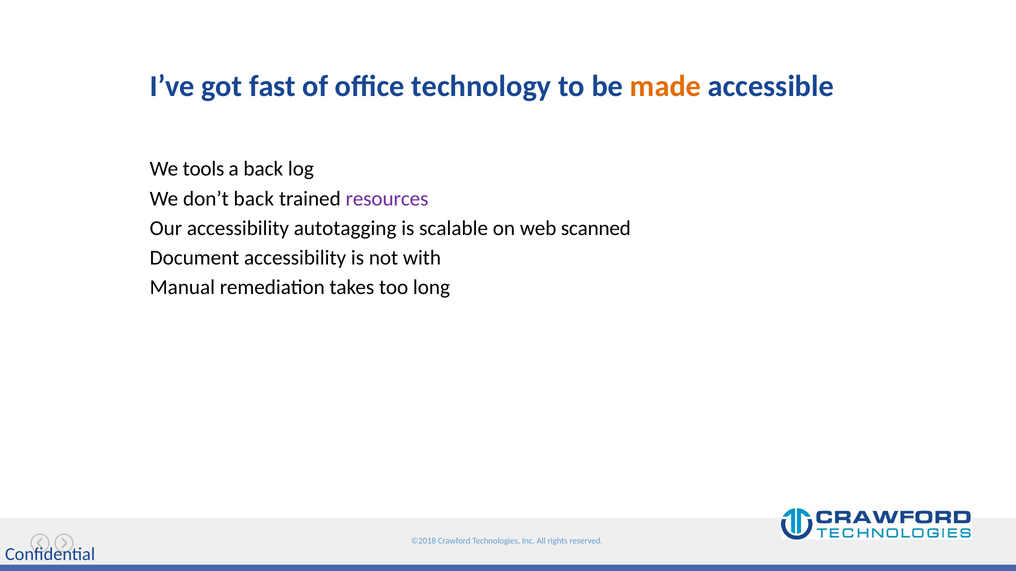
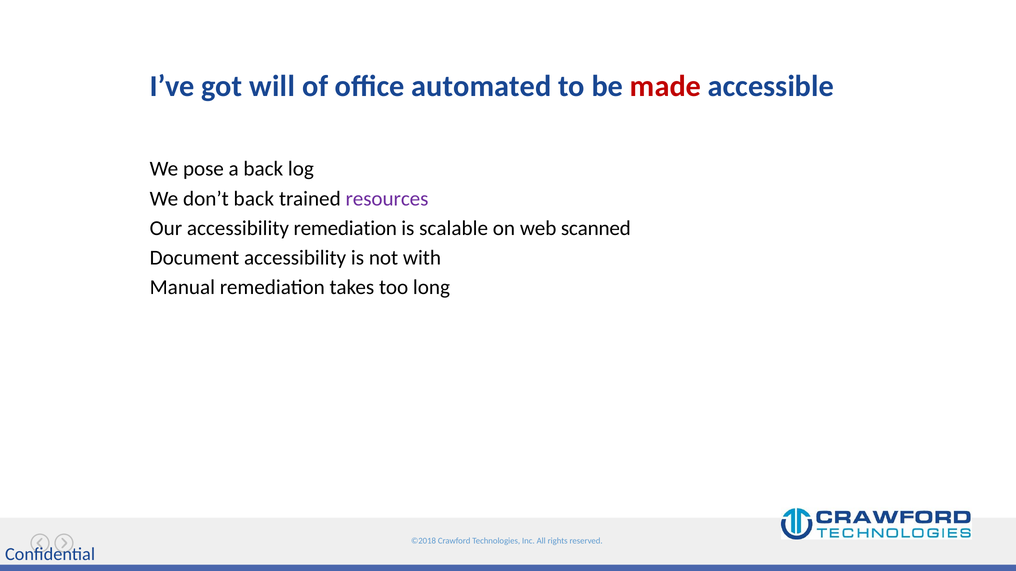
fast: fast -> will (272, 86)
technology: technology -> automated (481, 86)
made colour: orange -> red (665, 86)
tools: tools -> pose (203, 169)
accessibility autotagging: autotagging -> remediation (345, 228)
